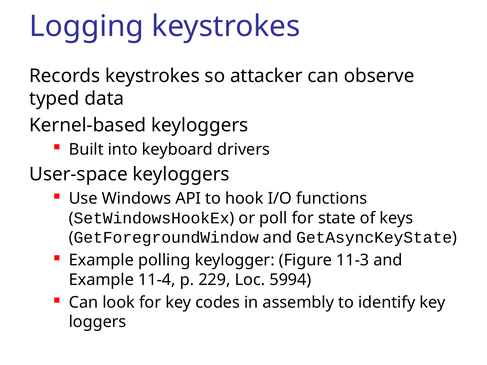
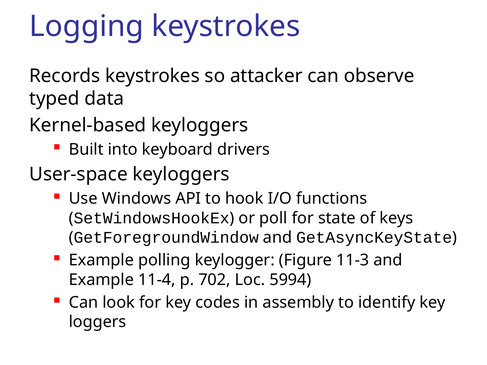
229: 229 -> 702 (214, 280)
